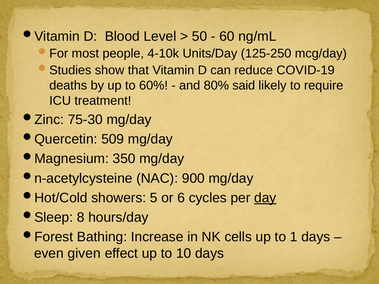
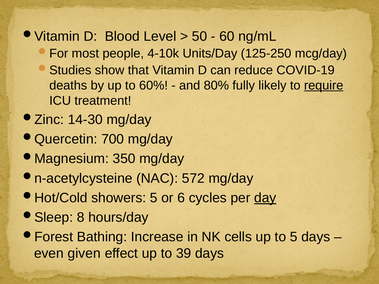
said: said -> fully (244, 86)
require underline: none -> present (324, 86)
75-30: 75-30 -> 14-30 (85, 120)
509: 509 -> 700 (113, 139)
900: 900 -> 572 (193, 178)
to 1: 1 -> 5 (294, 237)
10: 10 -> 39 (184, 254)
